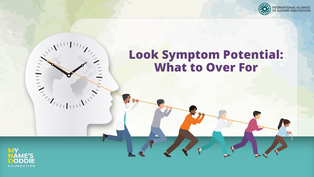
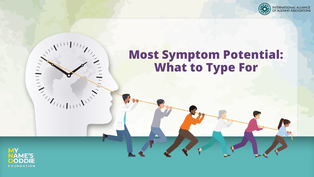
Look: Look -> Most (144, 55)
Over: Over -> Type (221, 68)
